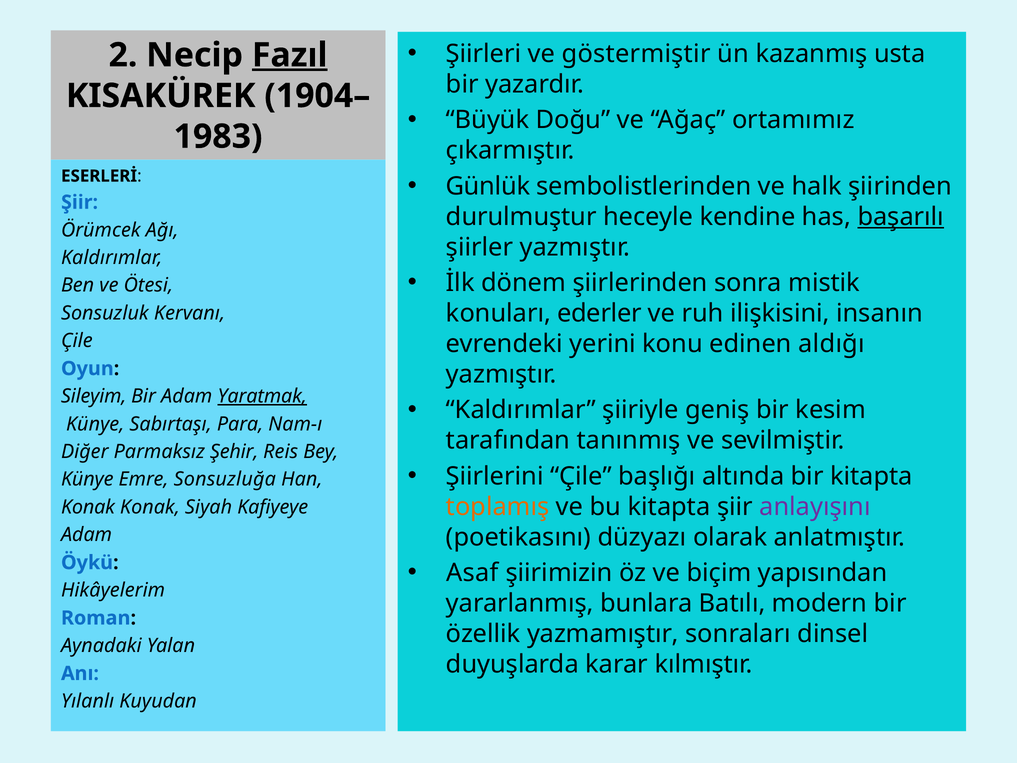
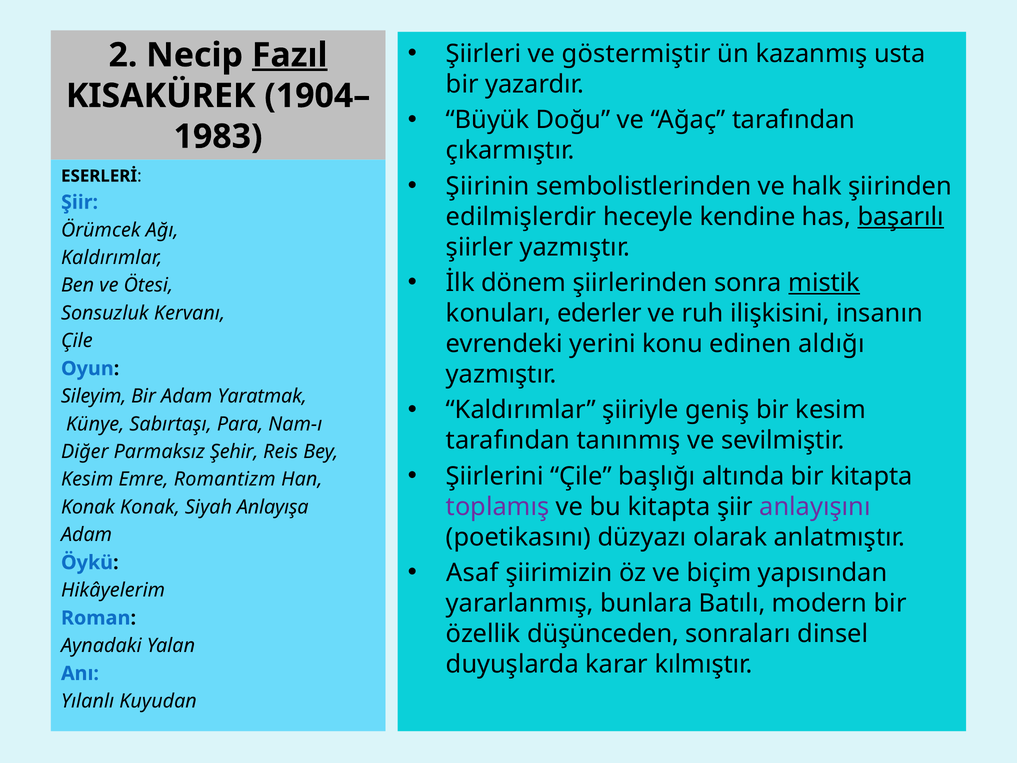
Ağaç ortamımız: ortamımız -> tarafından (793, 120)
Günlük: Günlük -> Şiirinin (488, 186)
durulmuştur: durulmuştur -> edilmişlerdir (521, 217)
mistik underline: none -> present (824, 283)
Yaratmak underline: present -> none (262, 396)
Künye: Künye -> Kesim (87, 479)
Sonsuzluğa: Sonsuzluğa -> Romantizm (225, 479)
toplamış colour: orange -> purple (498, 506)
Kafiyeye: Kafiyeye -> Anlayışa (273, 507)
yazmamıştır: yazmamıştır -> düşünceden (603, 634)
